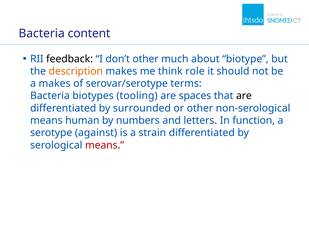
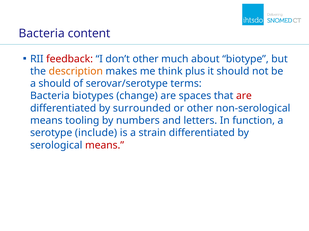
feedback colour: black -> red (70, 59)
role: role -> plus (195, 71)
a makes: makes -> should (55, 84)
tooling: tooling -> change (137, 96)
are colour: black -> red (244, 96)
human: human -> tooling (82, 121)
against: against -> include (96, 133)
